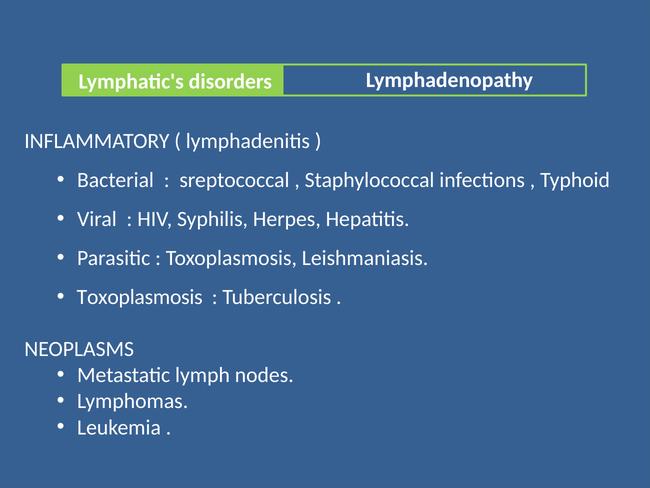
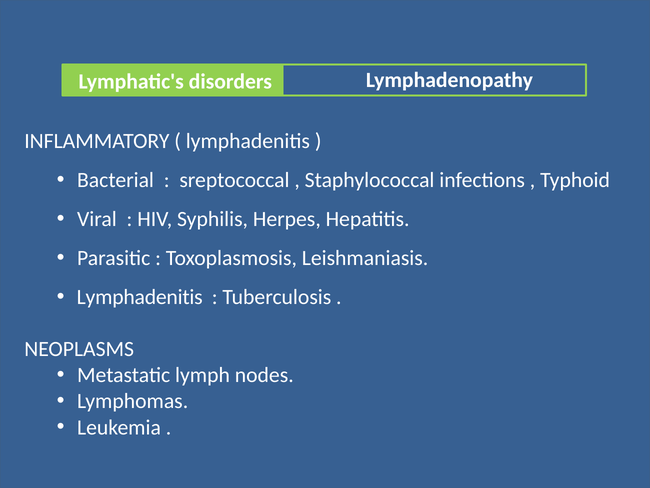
Toxoplasmosis: Toxoplasmosis -> Lymphadenitis (140, 297)
